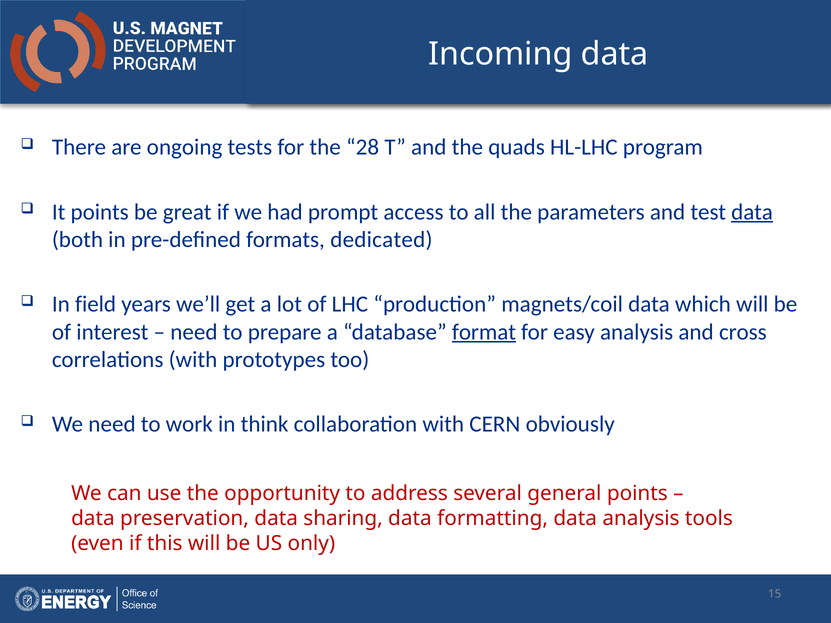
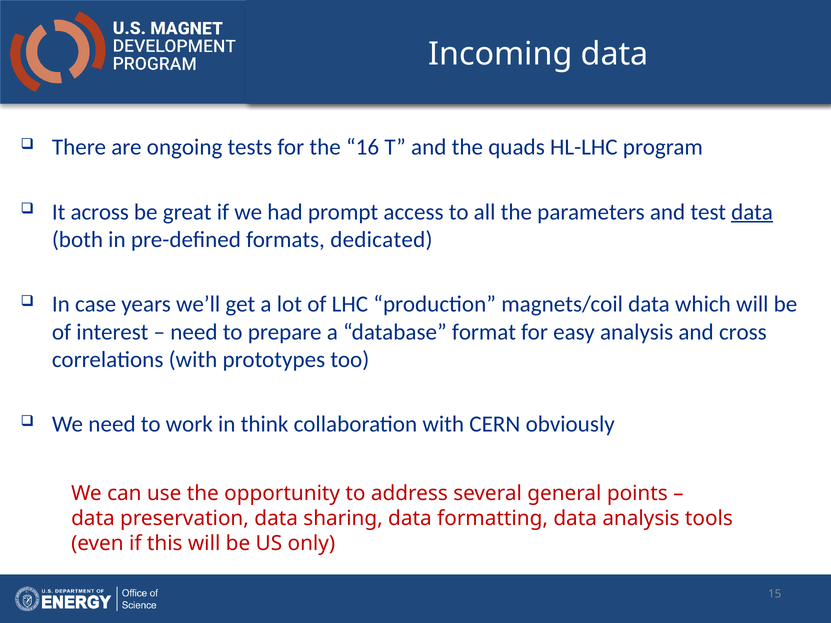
28: 28 -> 16 (363, 147)
It points: points -> across (100, 212)
field: field -> case (96, 304)
format underline: present -> none (484, 332)
